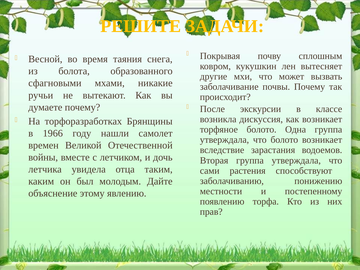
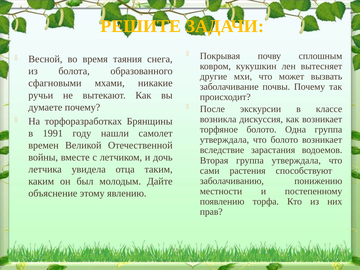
1966: 1966 -> 1991 (53, 133)
